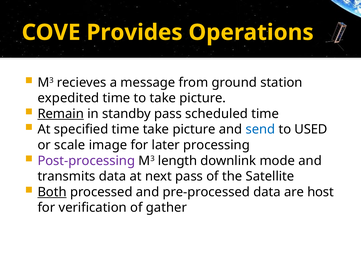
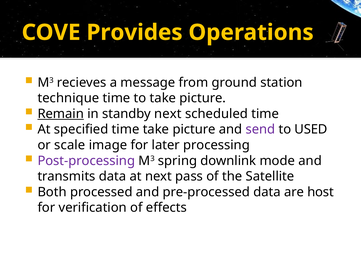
expedited: expedited -> technique (68, 98)
standby pass: pass -> next (168, 114)
send colour: blue -> purple (260, 129)
length: length -> spring (178, 161)
Both underline: present -> none (52, 192)
gather: gather -> effects (166, 207)
